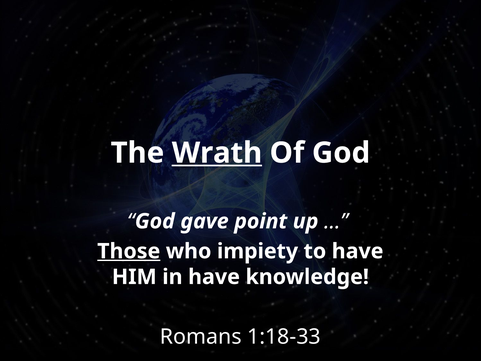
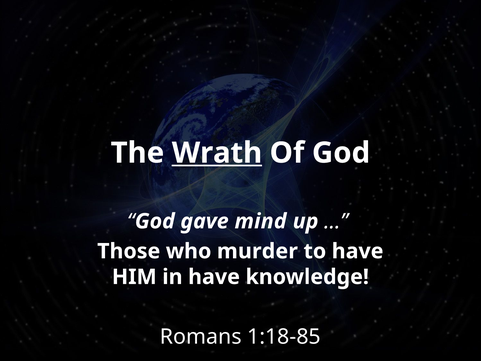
point: point -> mind (261, 221)
Those underline: present -> none (129, 251)
impiety: impiety -> murder (257, 251)
1:18-33: 1:18-33 -> 1:18-85 (284, 337)
